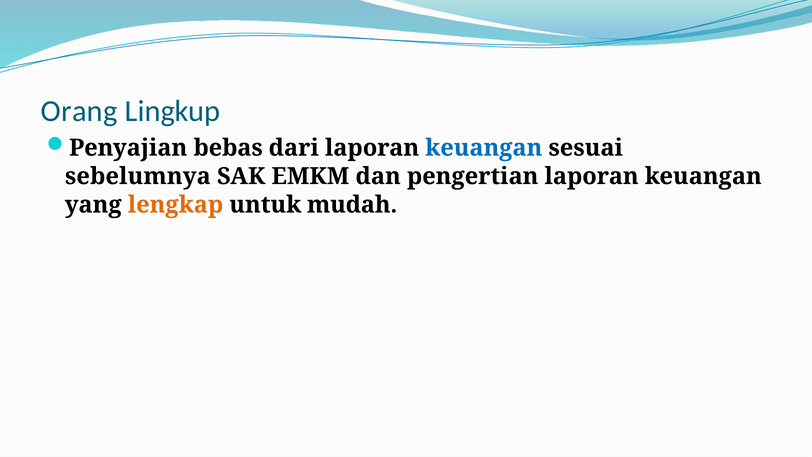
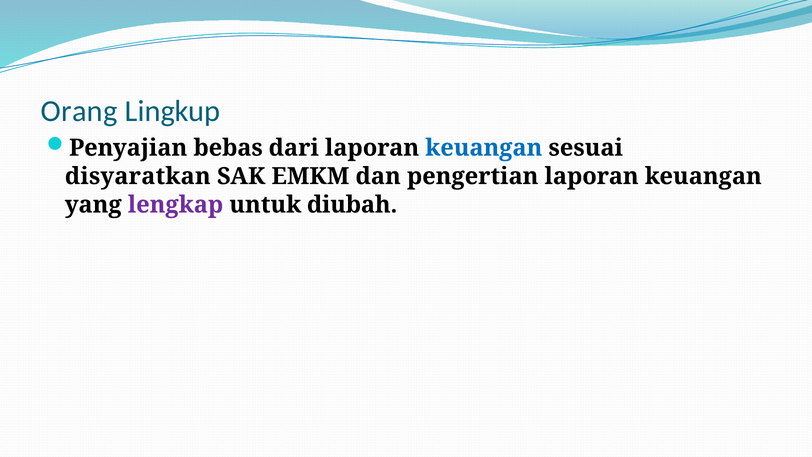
sebelumnya: sebelumnya -> disyaratkan (138, 176)
lengkap colour: orange -> purple (176, 205)
mudah: mudah -> diubah (352, 205)
